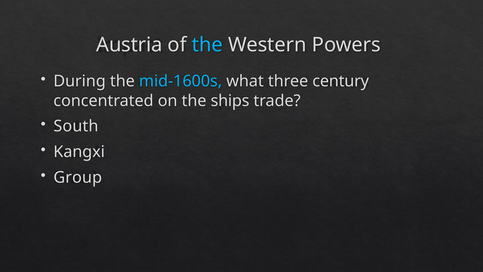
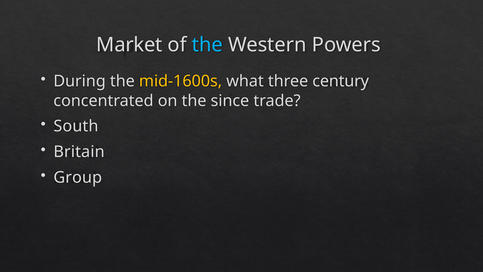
Austria: Austria -> Market (129, 45)
mid-1600s colour: light blue -> yellow (181, 81)
ships: ships -> since (230, 101)
Kangxi: Kangxi -> Britain (79, 152)
